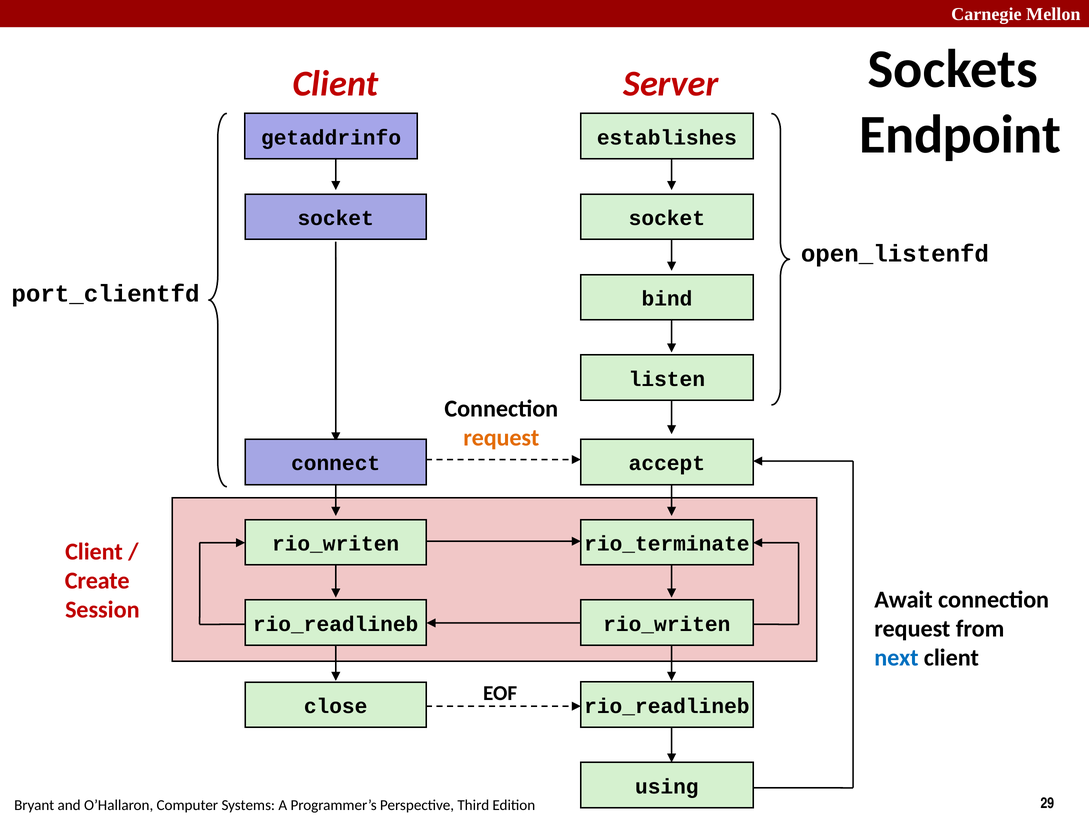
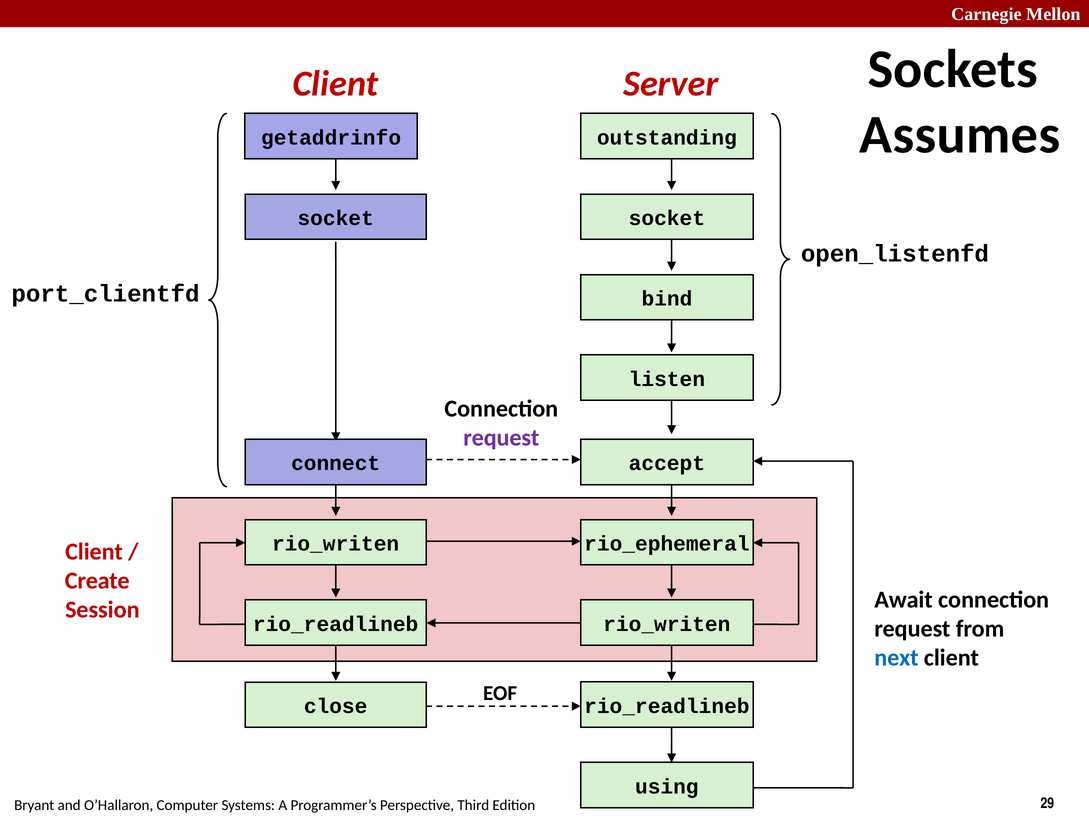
Endpoint: Endpoint -> Assumes (960, 135)
establishes: establishes -> outstanding (667, 138)
request colour: orange -> purple (501, 438)
rio_terminate: rio_terminate -> rio_ephemeral (667, 544)
